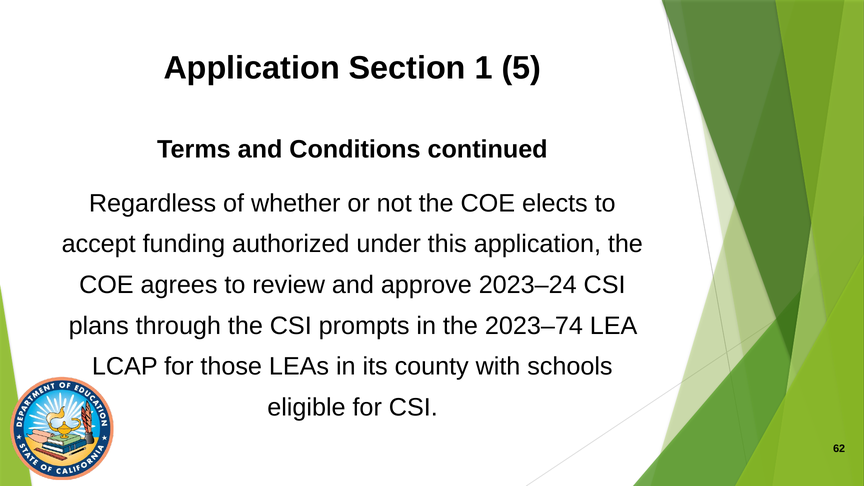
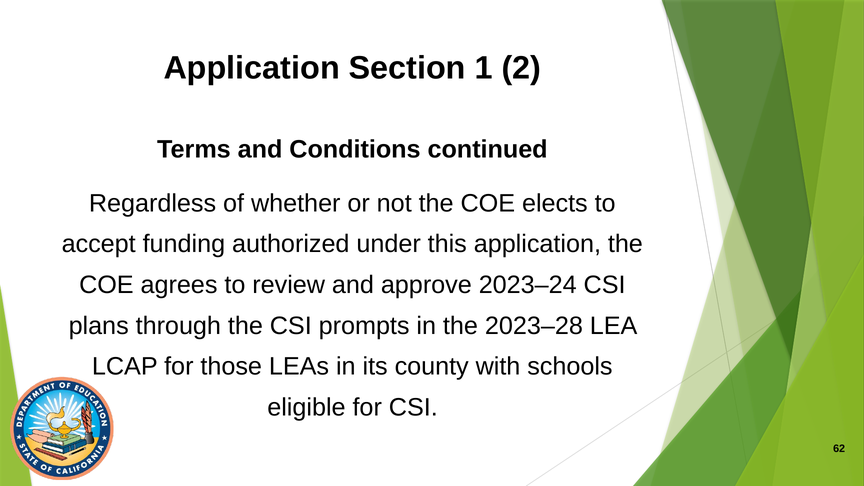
5: 5 -> 2 (521, 68)
2023–74: 2023–74 -> 2023–28 (534, 326)
